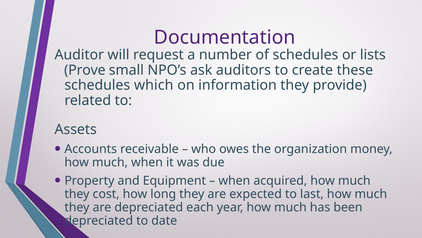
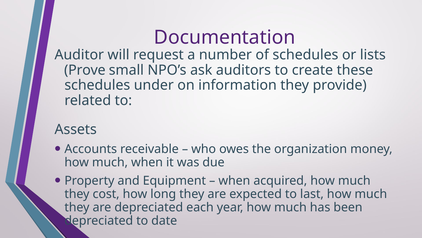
which: which -> under (154, 85)
